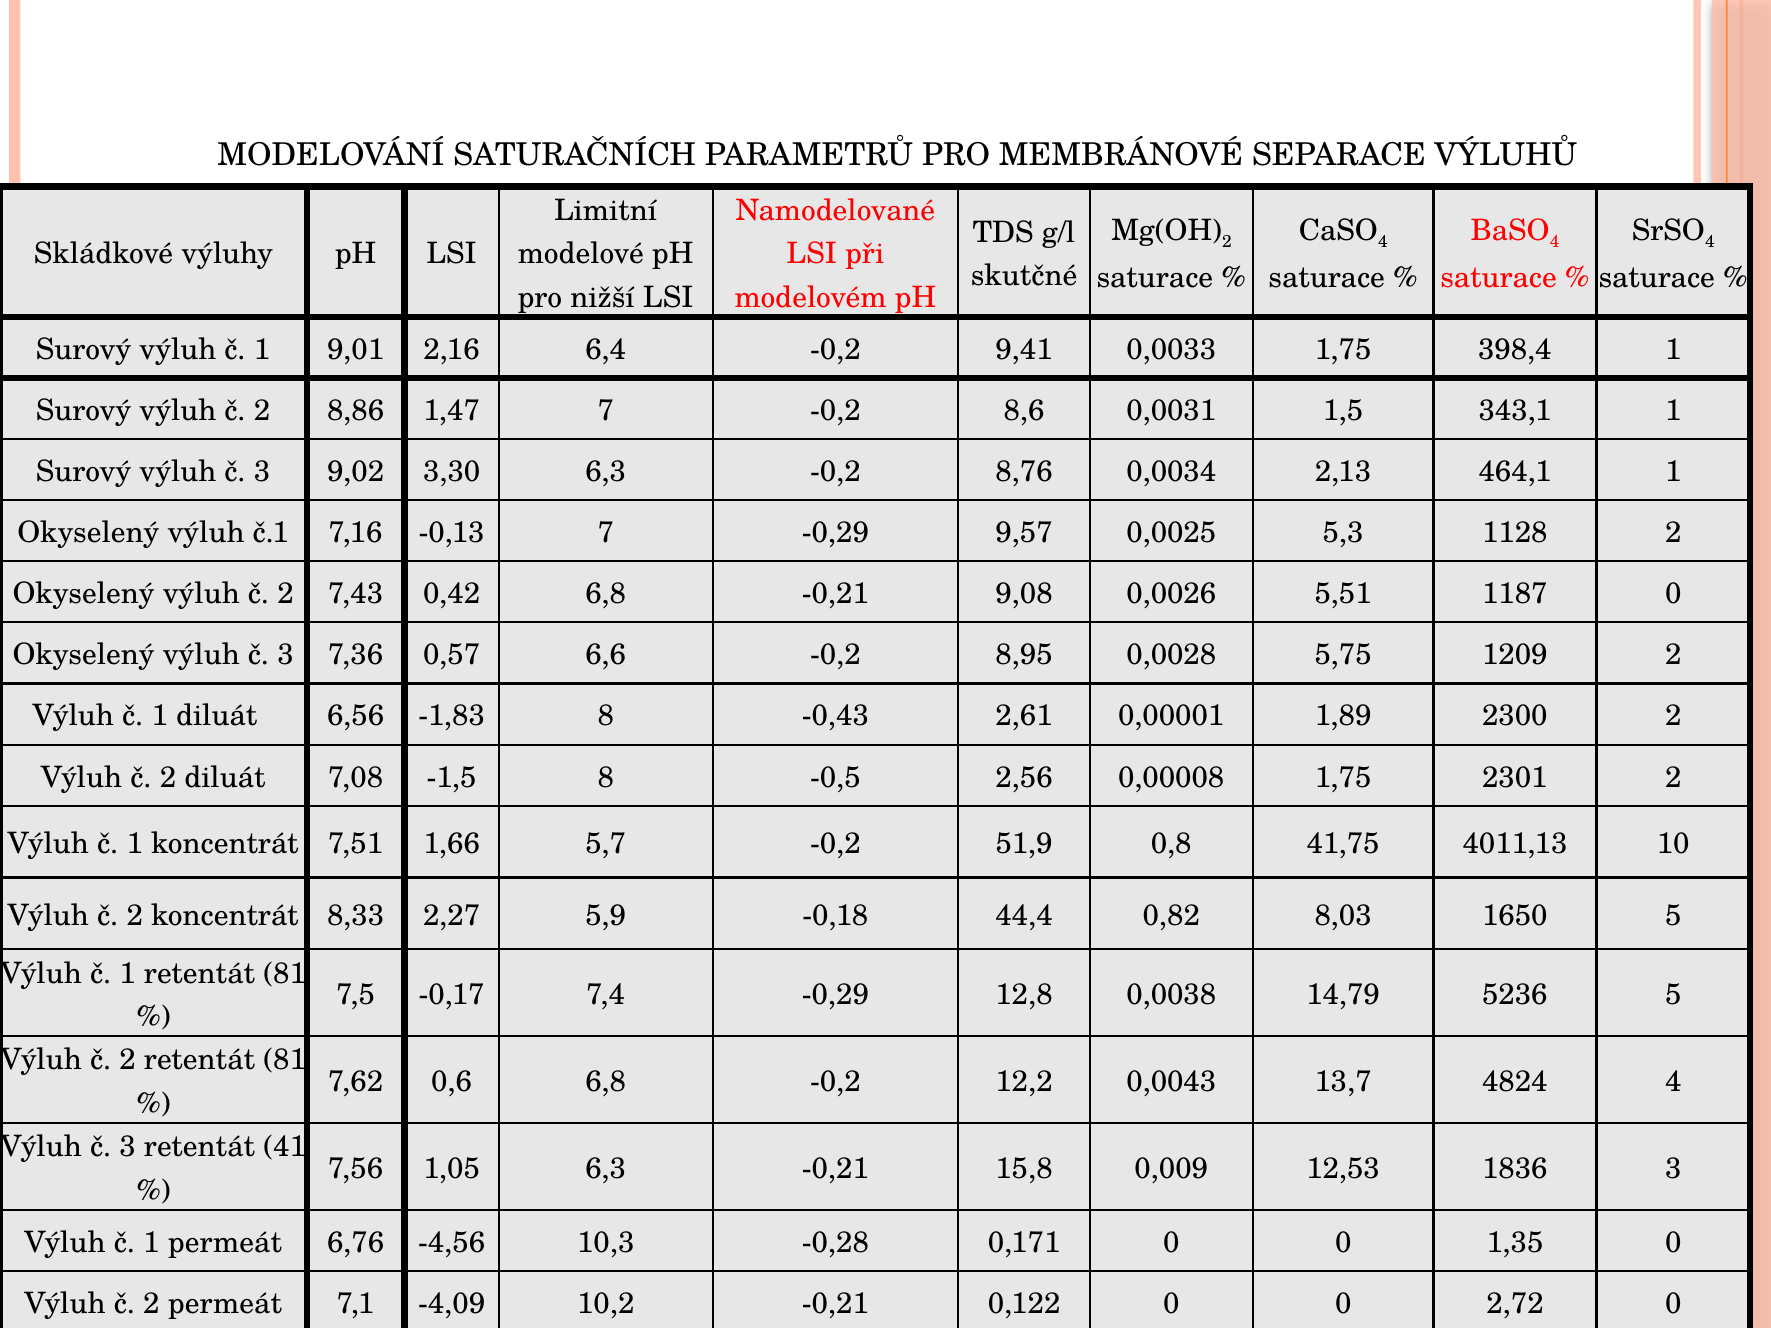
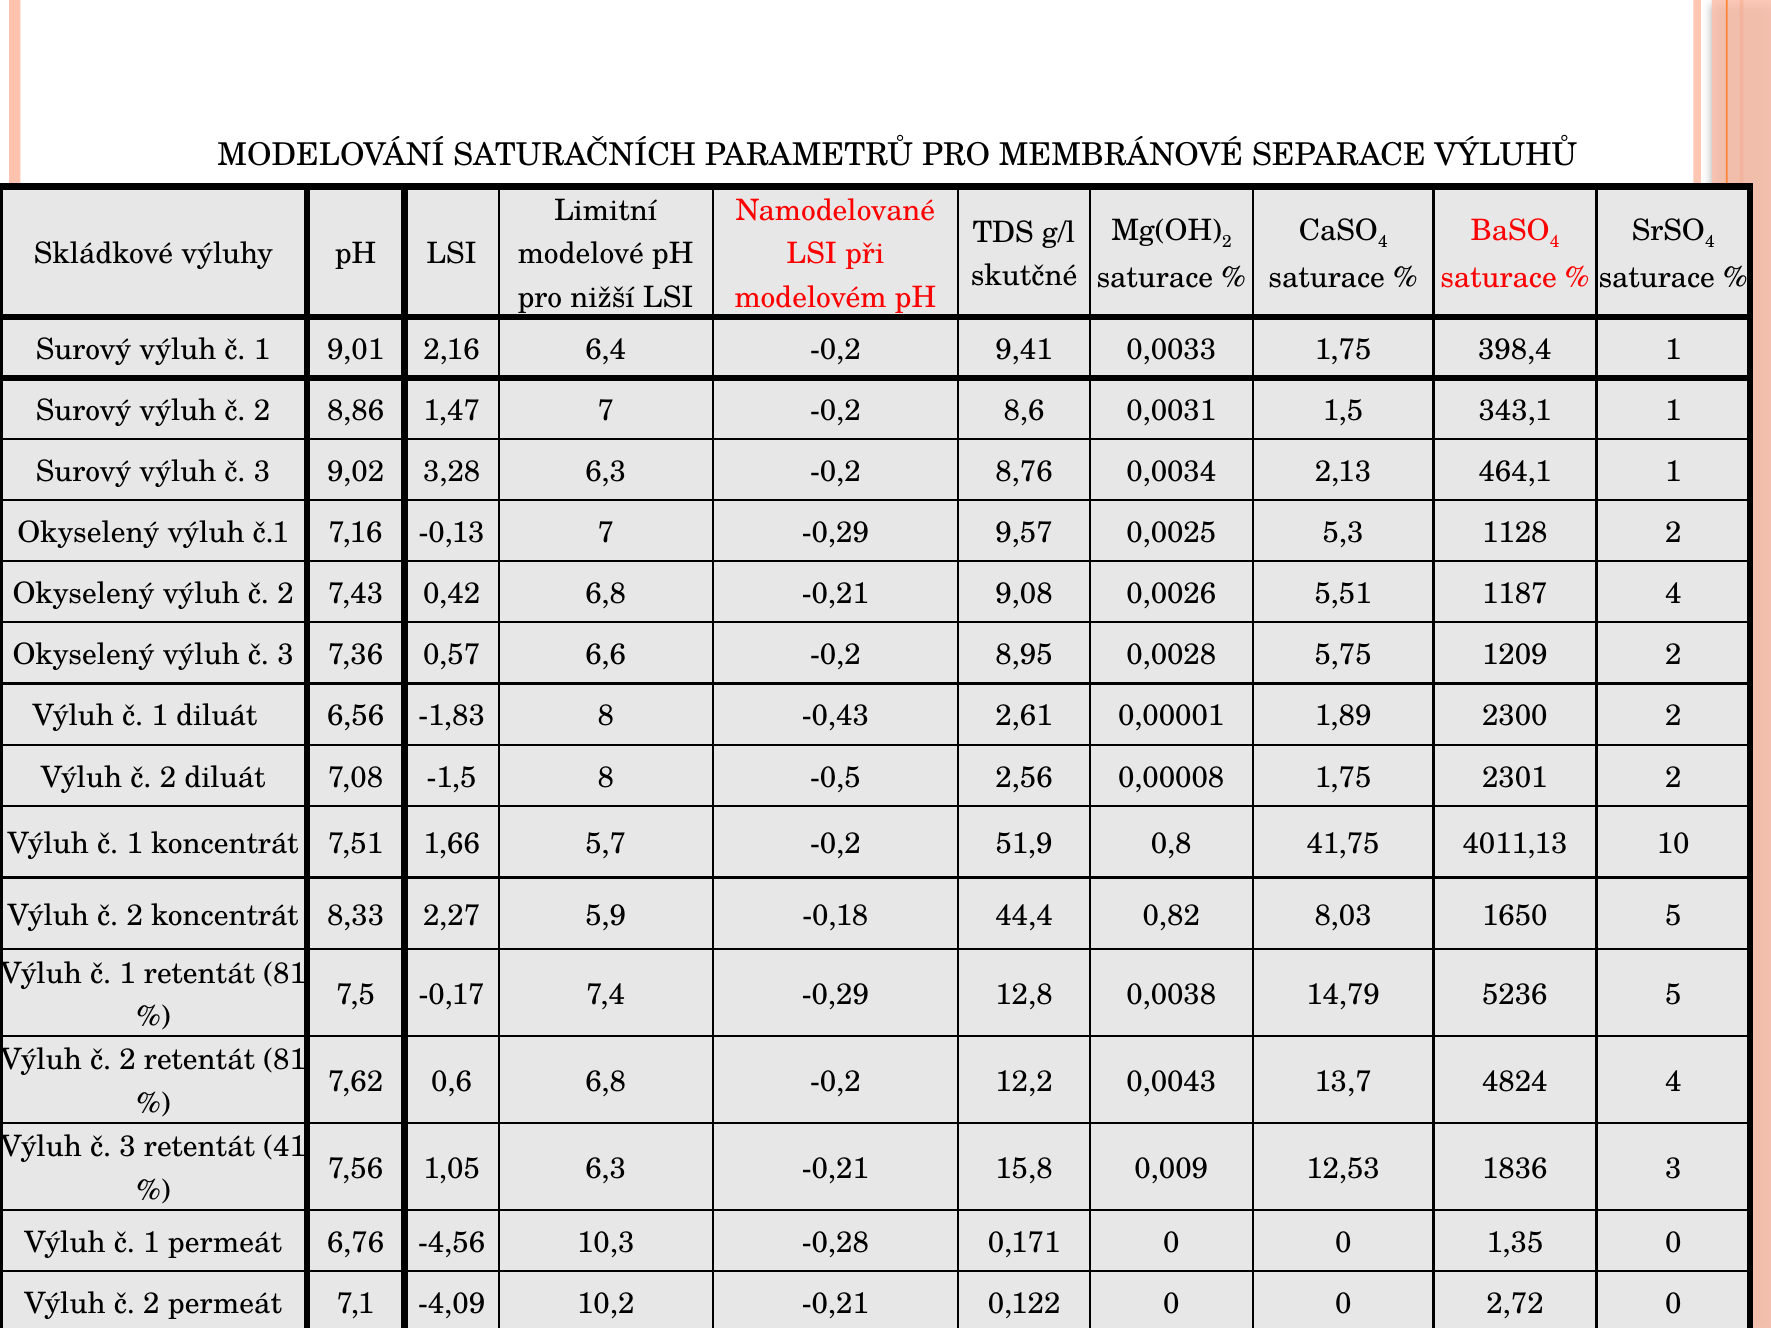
3,30: 3,30 -> 3,28 (452, 472)
1187 0: 0 -> 4 (1673, 594)
